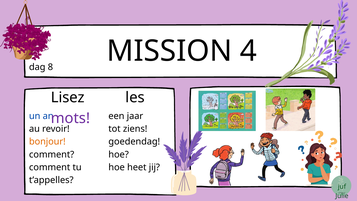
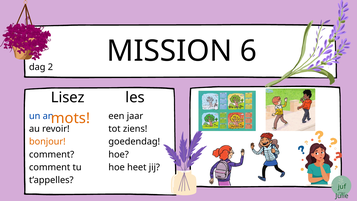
4: 4 -> 6 (248, 51)
8: 8 -> 2 (50, 67)
mots colour: purple -> orange (70, 118)
